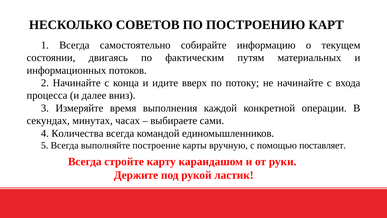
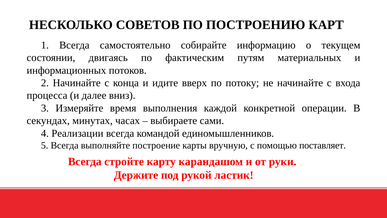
Количества: Количества -> Реализации (77, 133)
